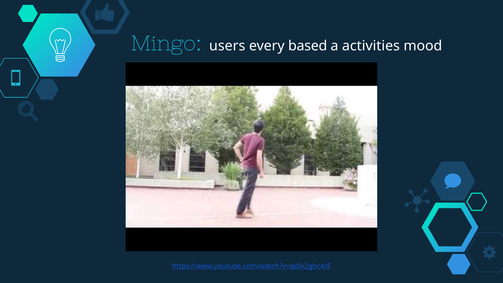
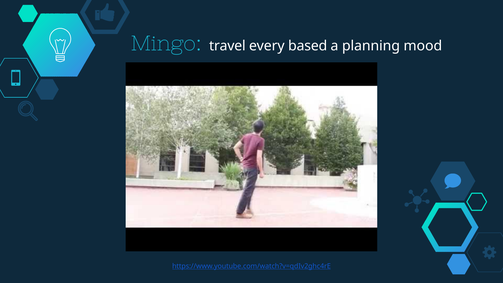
users: users -> travel (227, 46)
activities: activities -> planning (371, 46)
